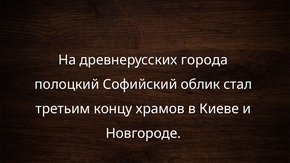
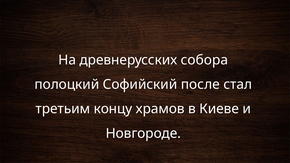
города: города -> собора (204, 60)
облик: облик -> после (200, 85)
